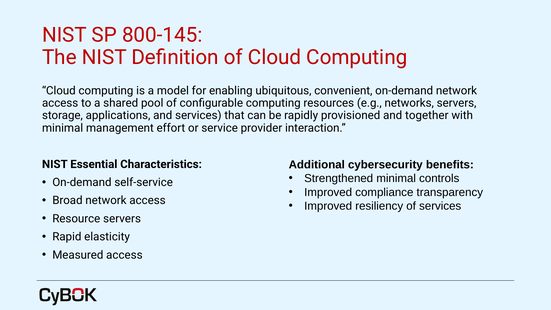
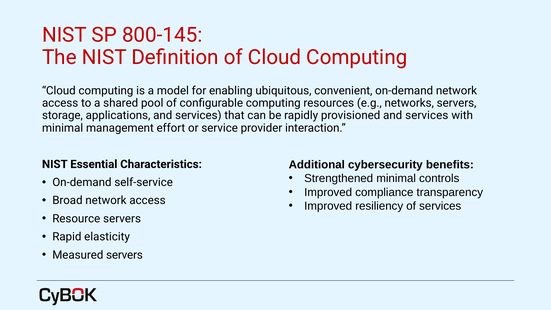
provisioned and together: together -> services (427, 115)
Measured access: access -> servers (124, 255)
